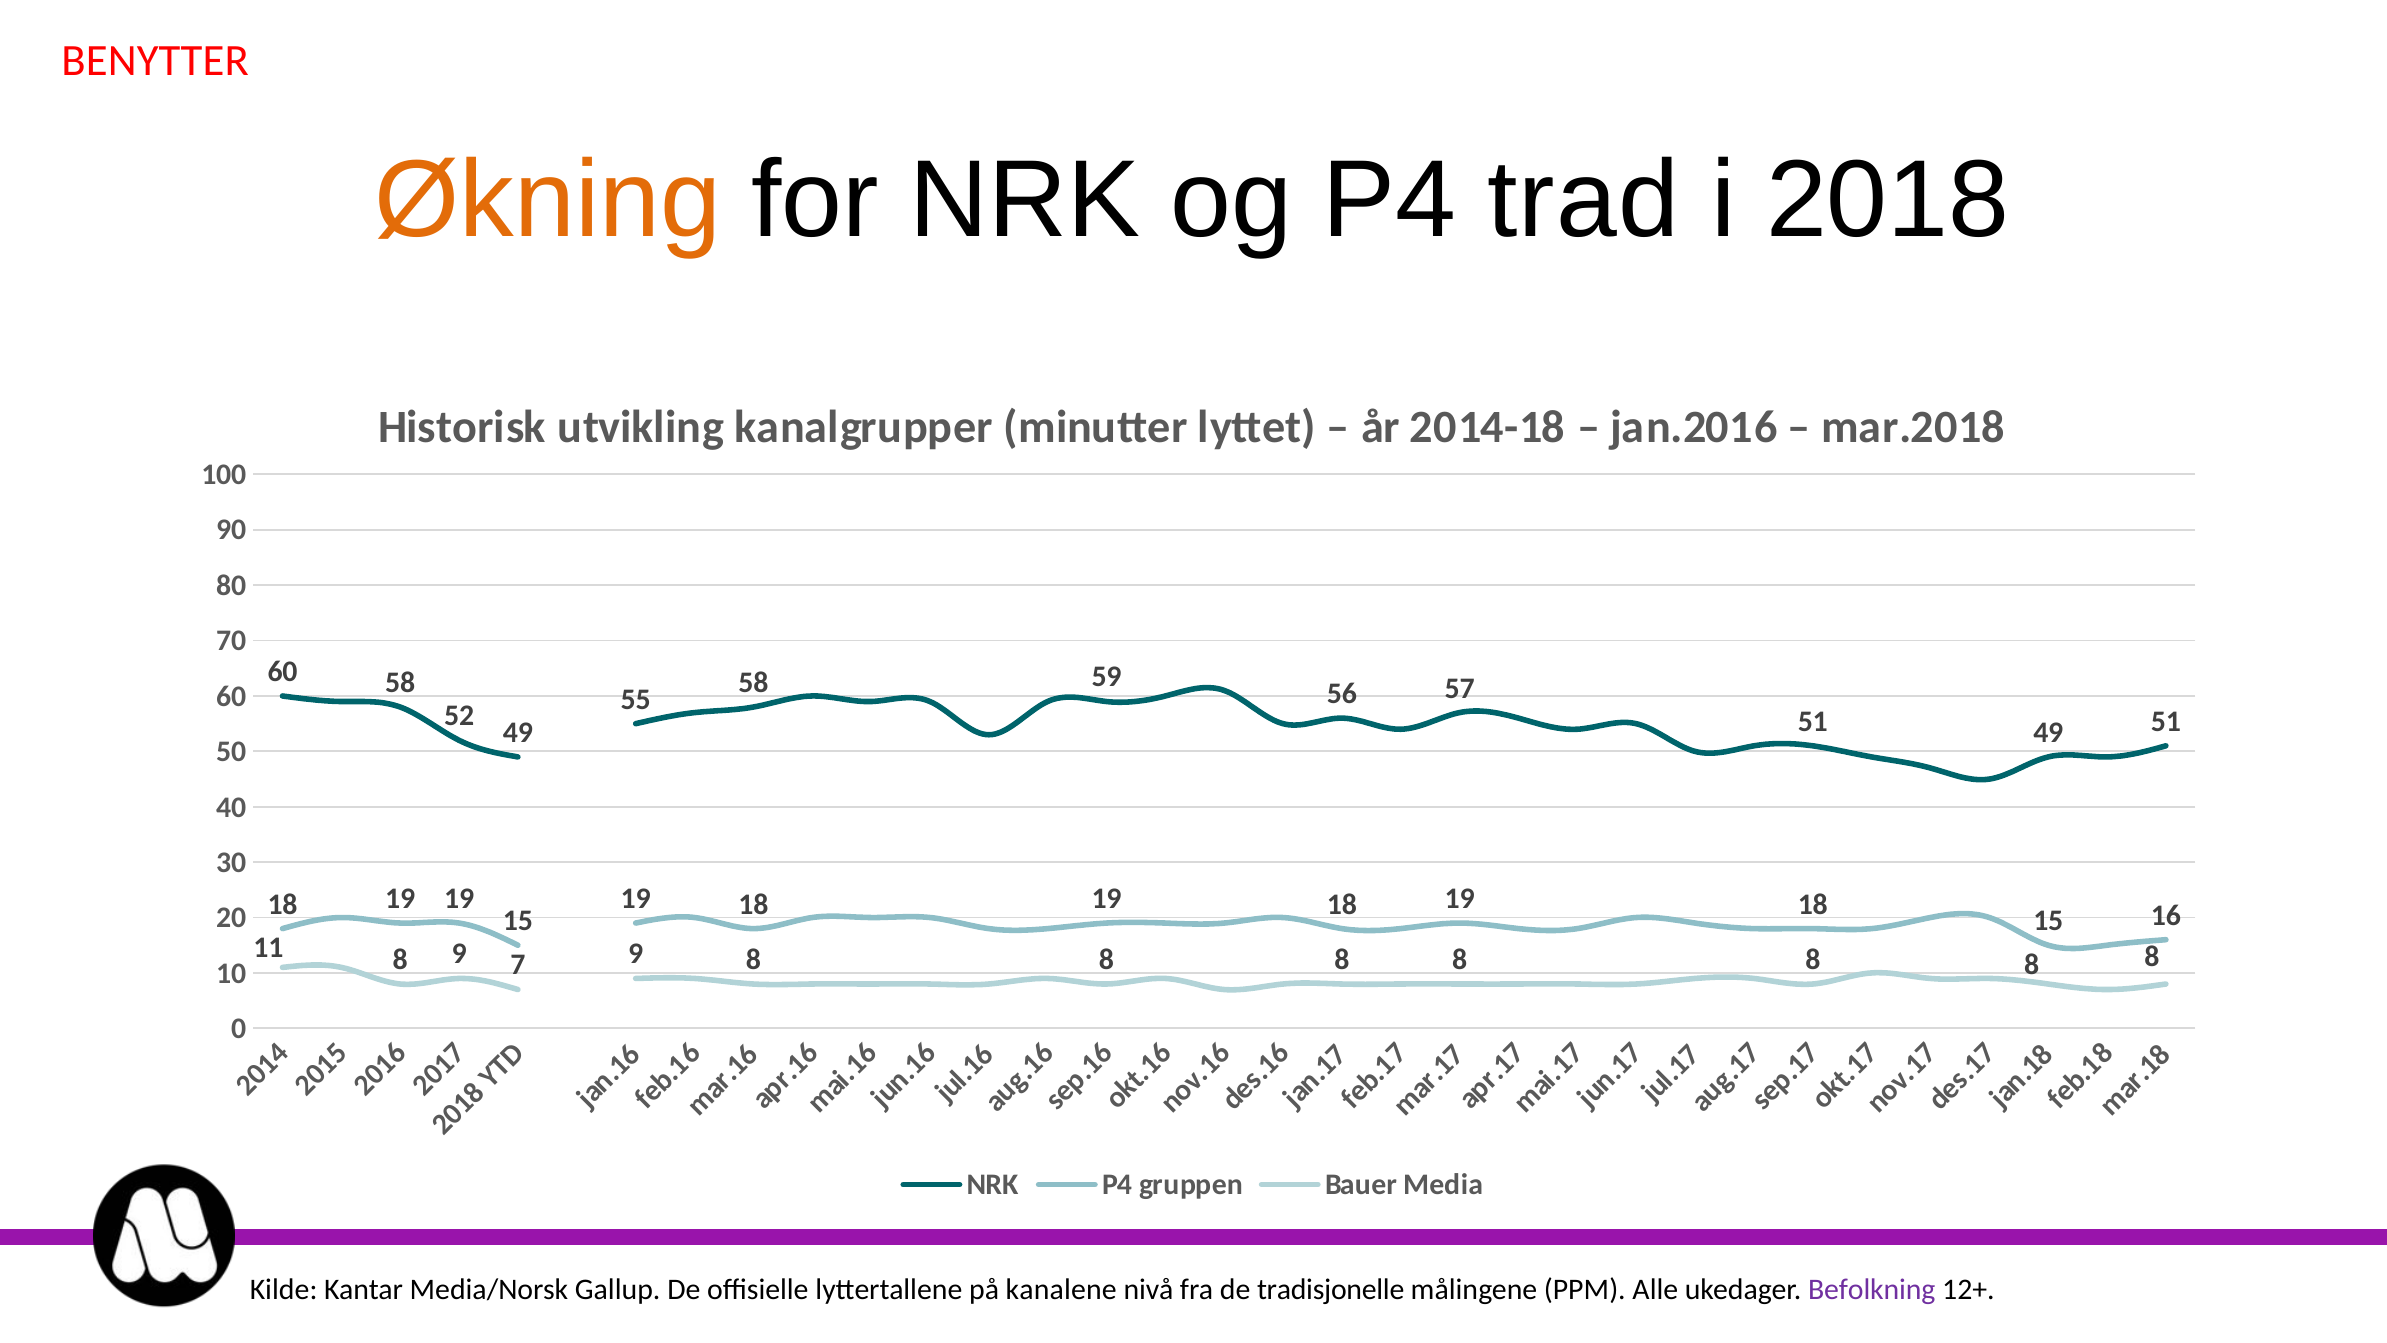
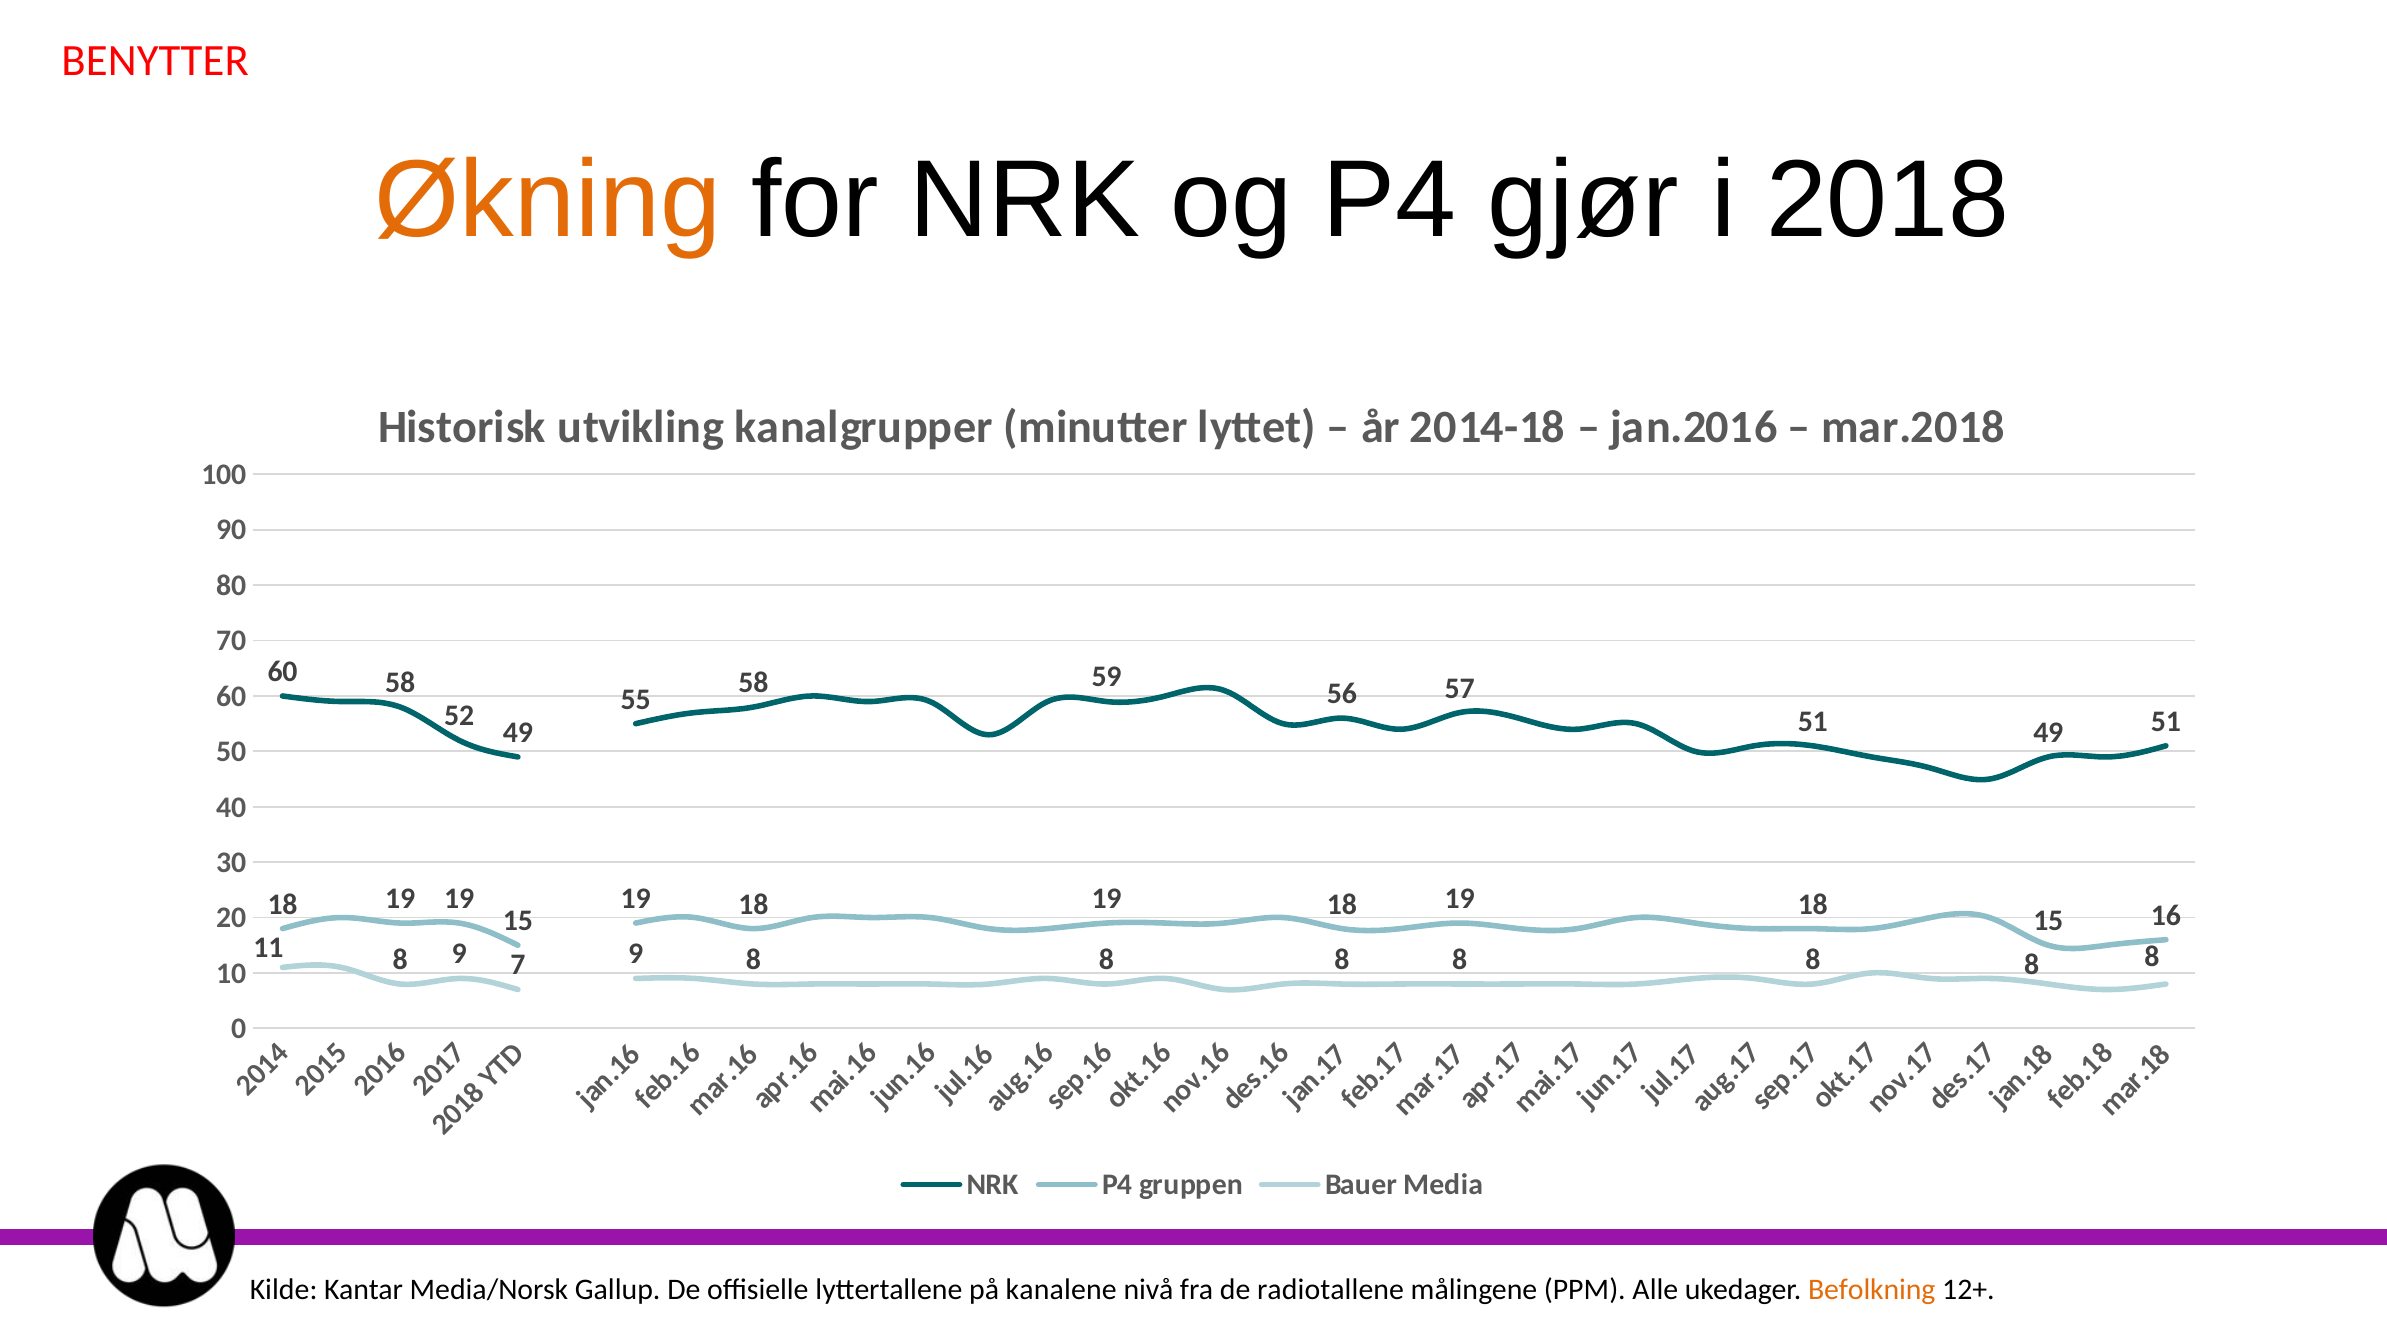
trad: trad -> gjør (1583, 201)
tradisjonelle: tradisjonelle -> radiotallene (1331, 1289)
Befolkning colour: purple -> orange (1872, 1289)
